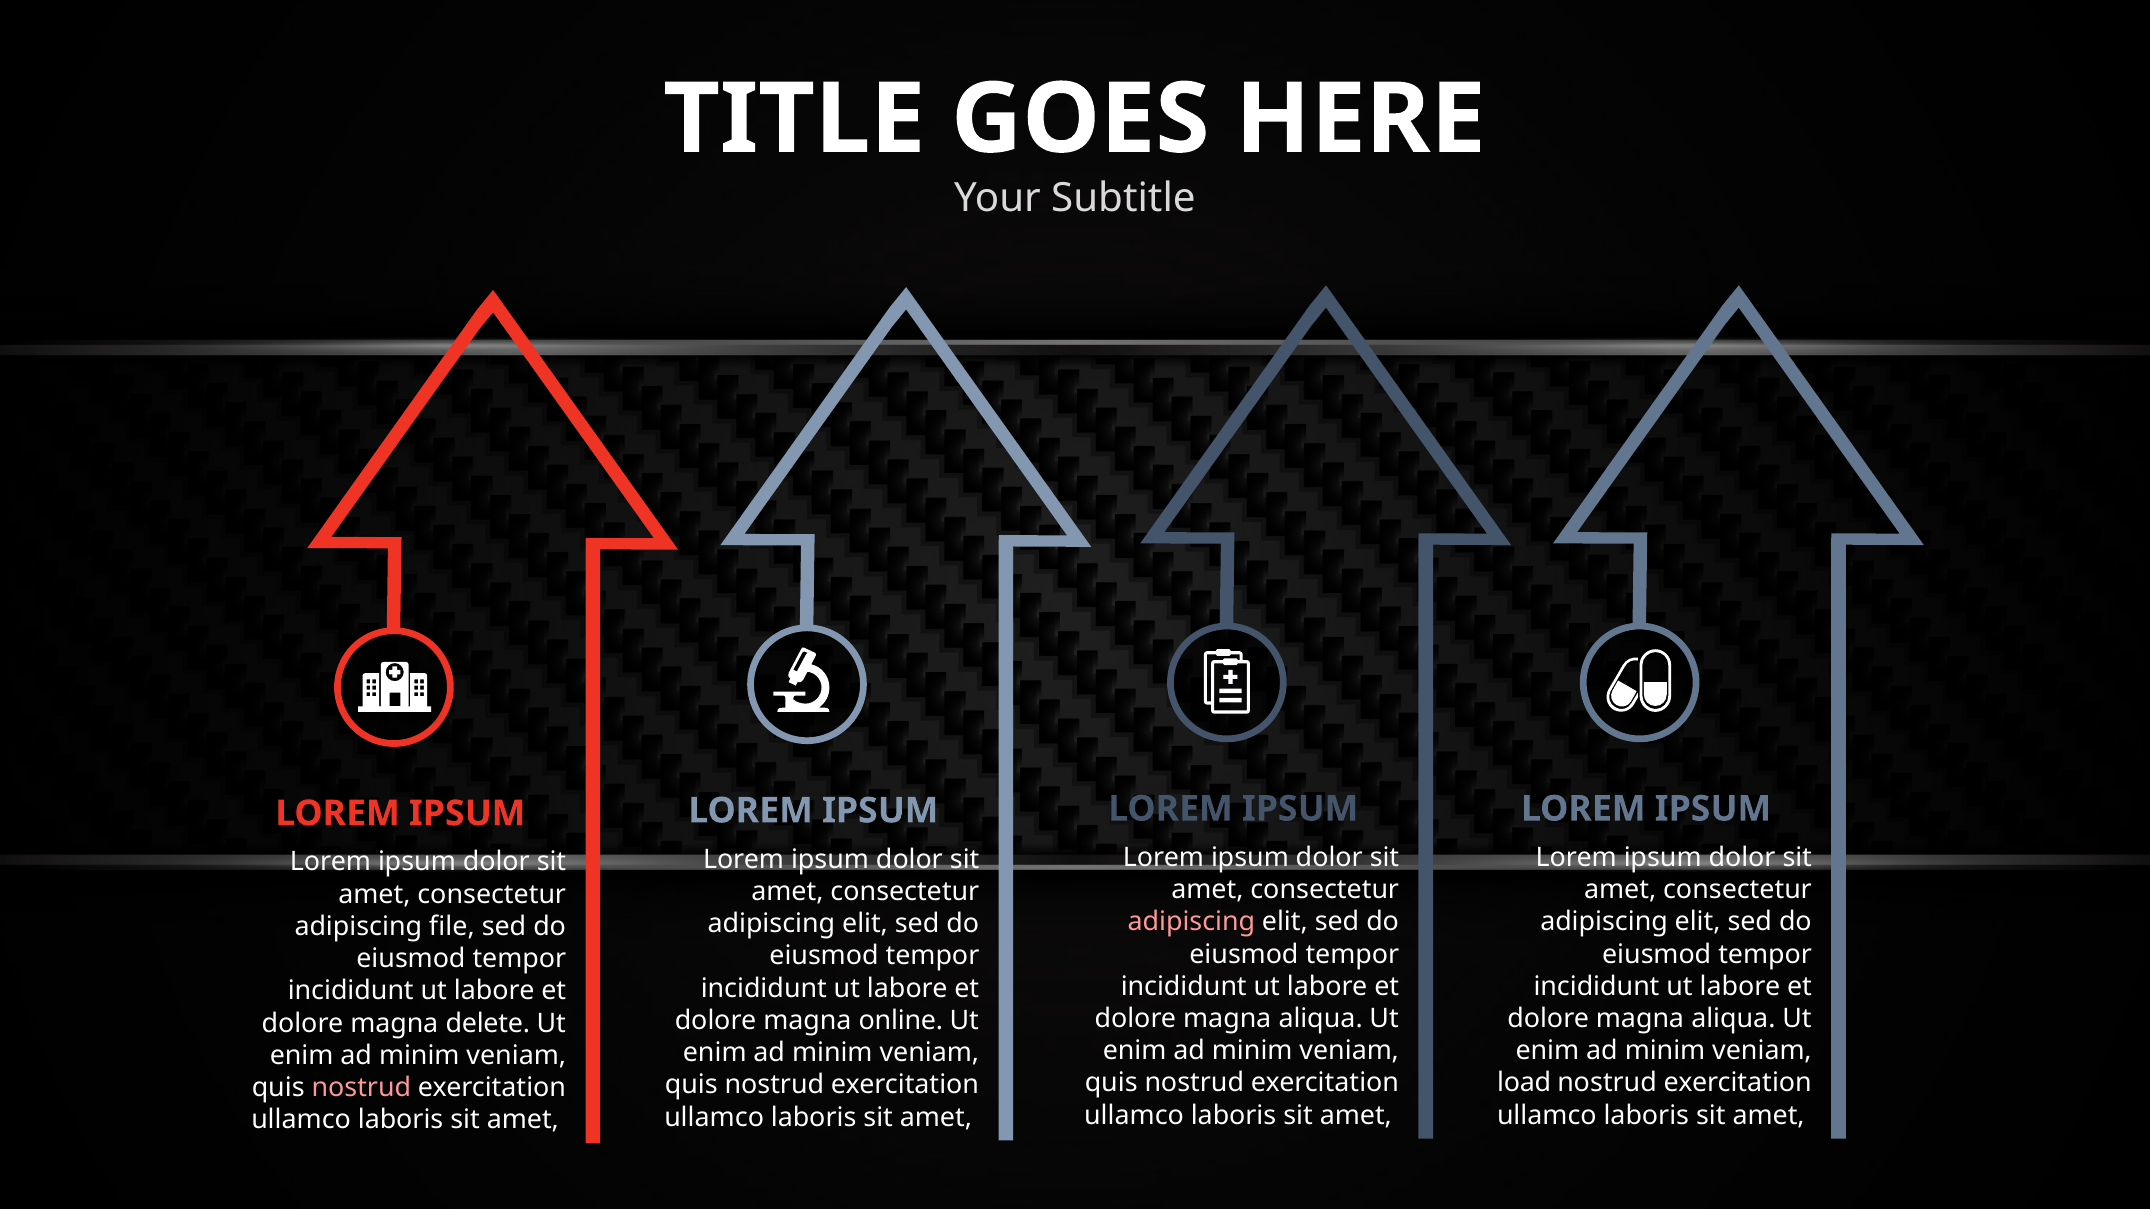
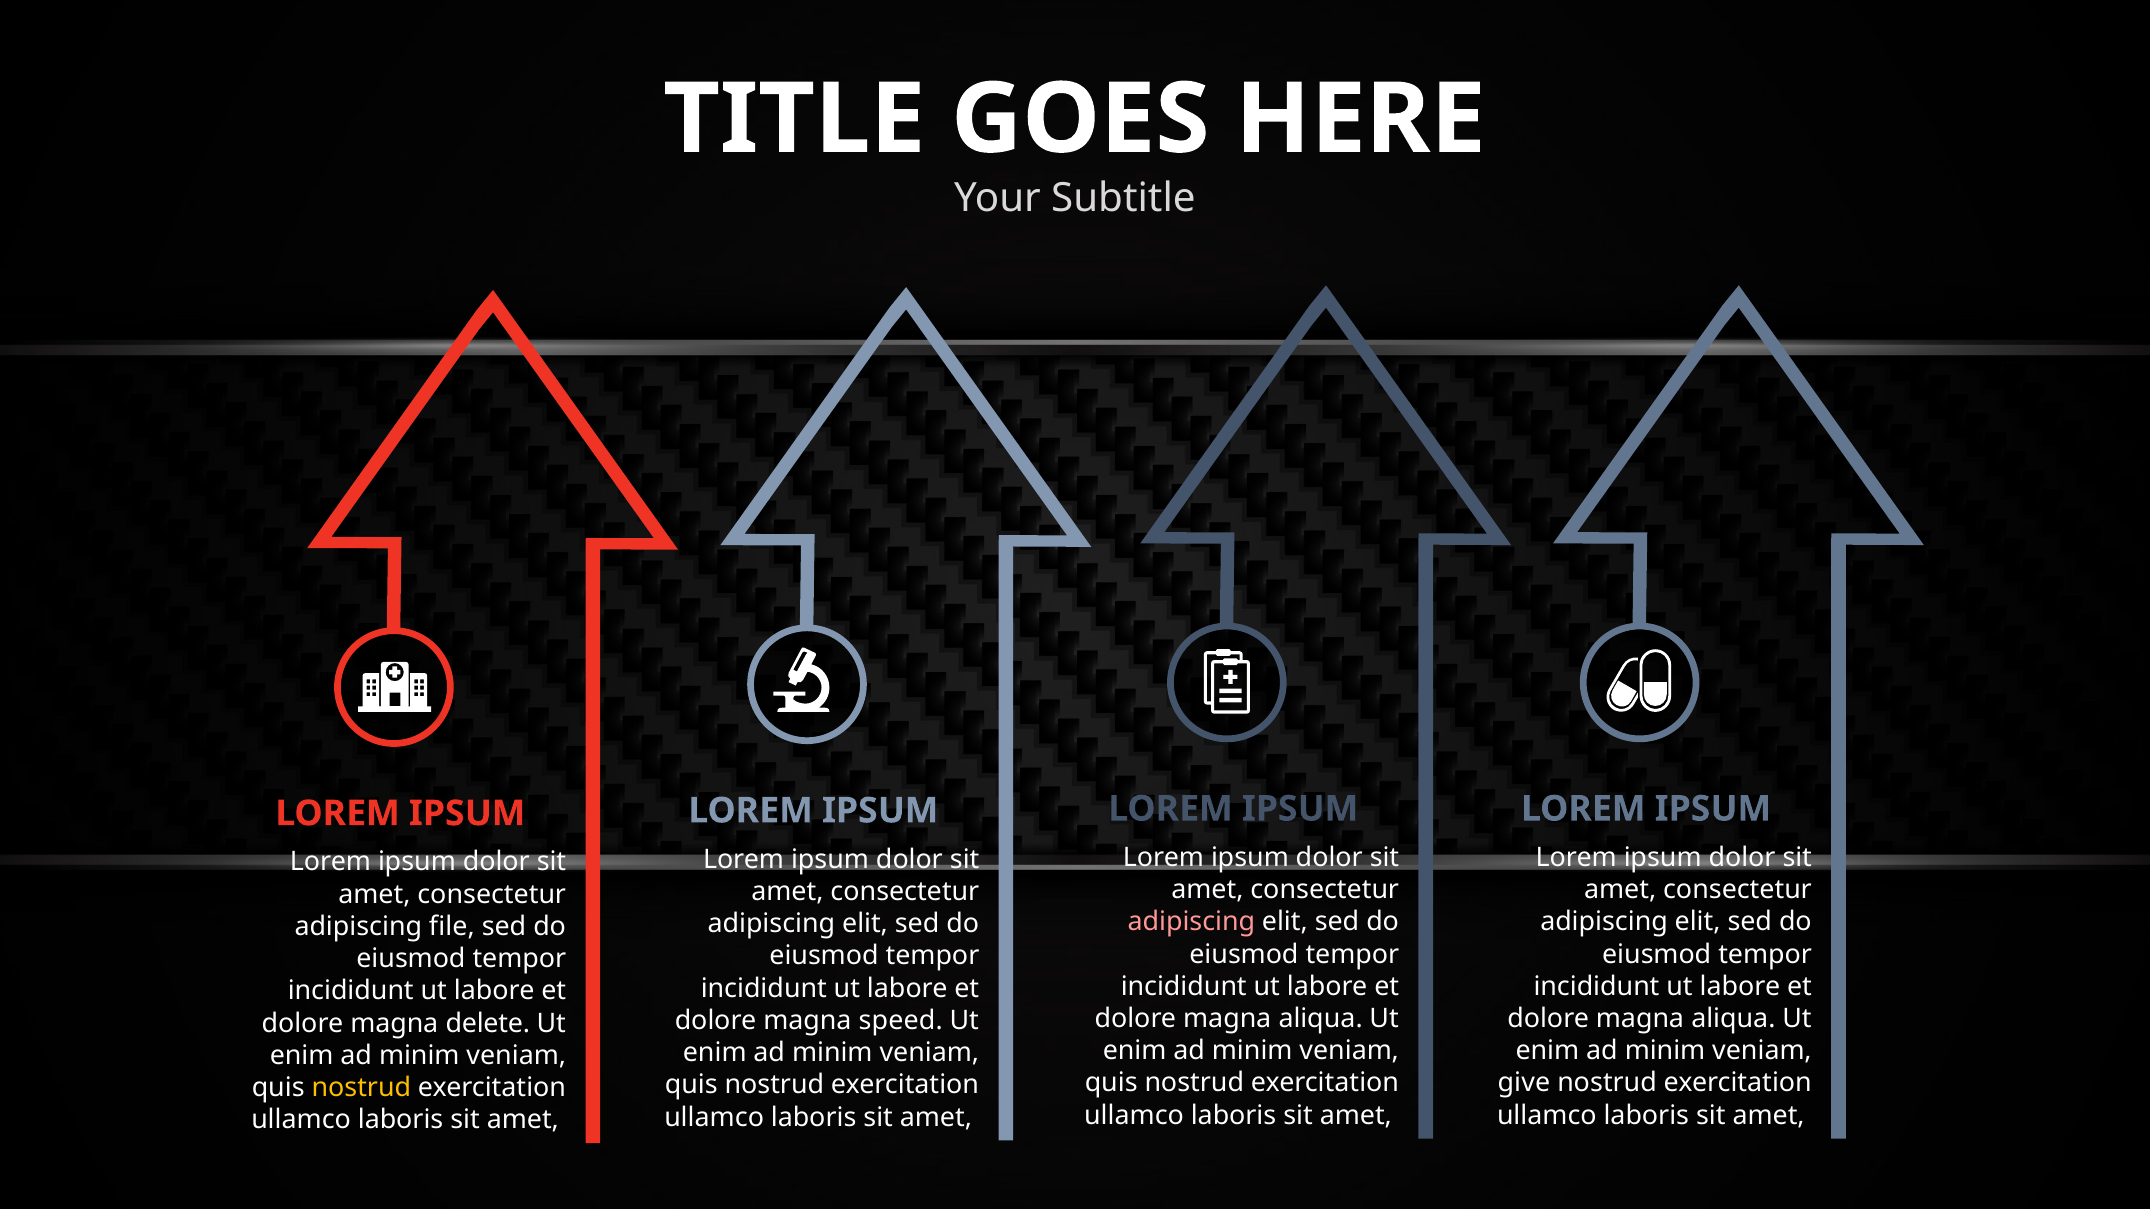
online: online -> speed (901, 1021)
load: load -> give (1524, 1083)
nostrud colour: pink -> yellow (361, 1088)
